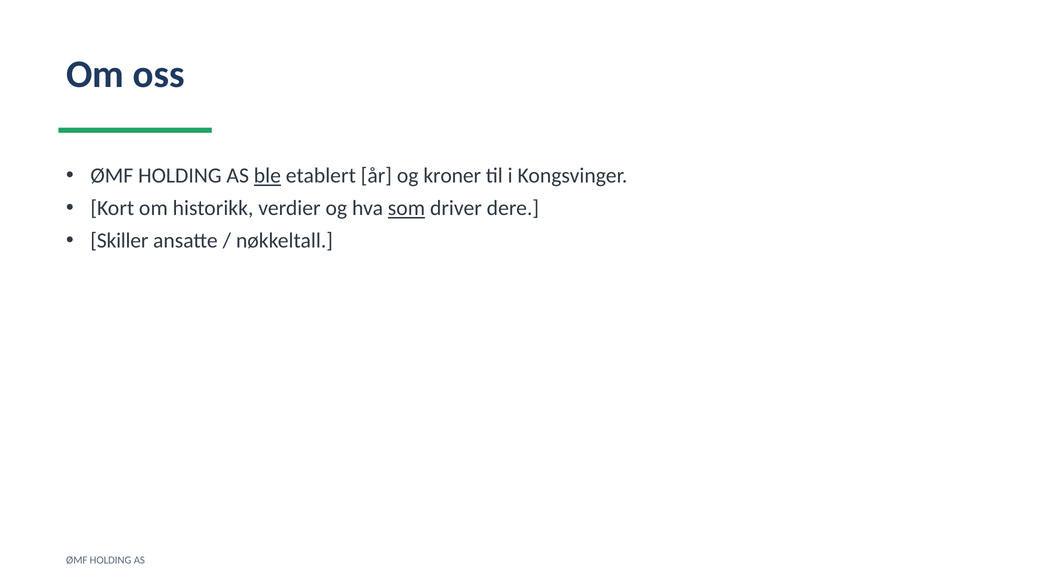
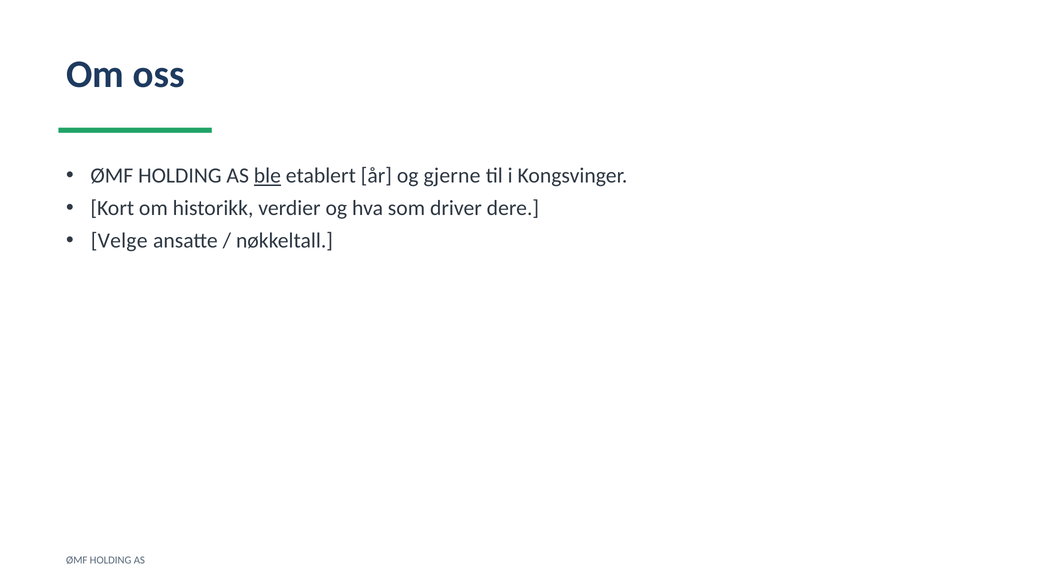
kroner: kroner -> gjerne (452, 176)
som underline: present -> none (406, 208)
Skiller: Skiller -> Velge (119, 241)
